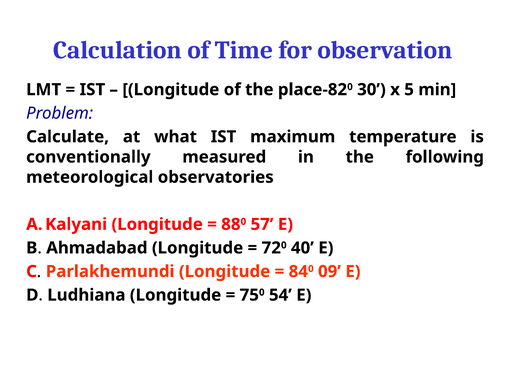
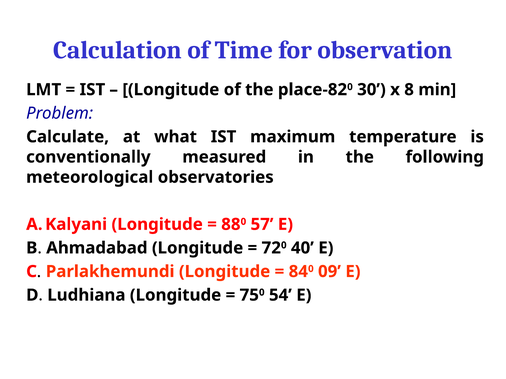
5: 5 -> 8 (409, 90)
